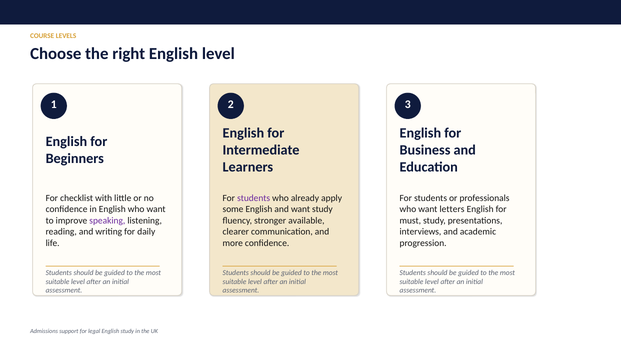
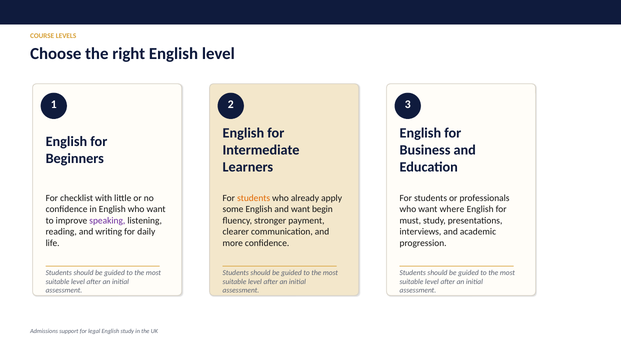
students colour: purple -> orange (254, 198)
want study: study -> begin (322, 209)
letters: letters -> where (452, 209)
available: available -> payment (306, 221)
